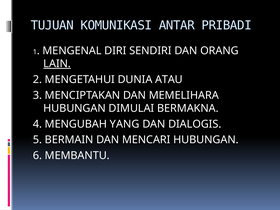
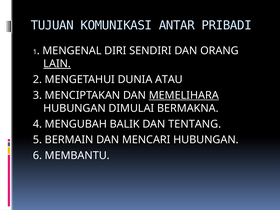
MEMELIHARA underline: none -> present (184, 95)
YANG: YANG -> BALIK (125, 124)
DIALOGIS: DIALOGIS -> TENTANG (195, 124)
